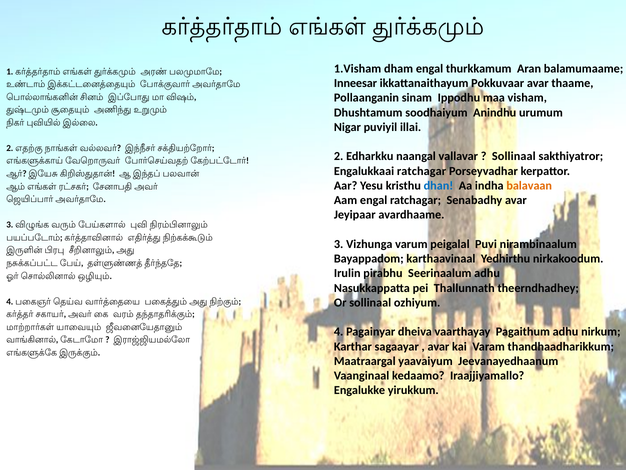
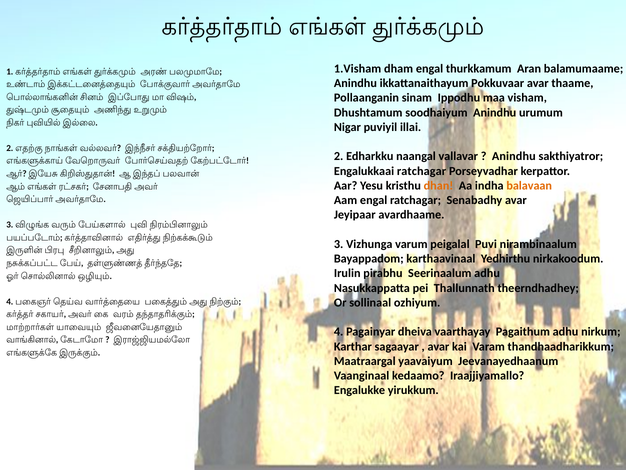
Inneesar: Inneesar -> Anindhu (355, 83)
Sollinaal: Sollinaal -> Anindhu (514, 156)
dhan colour: blue -> orange (438, 185)
